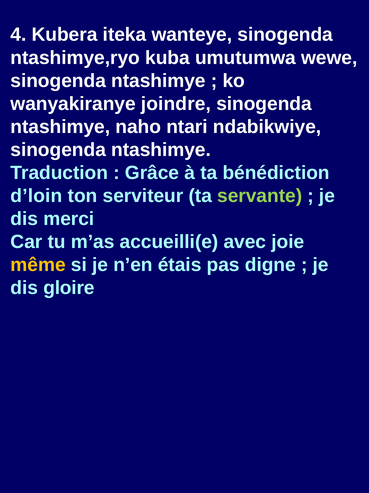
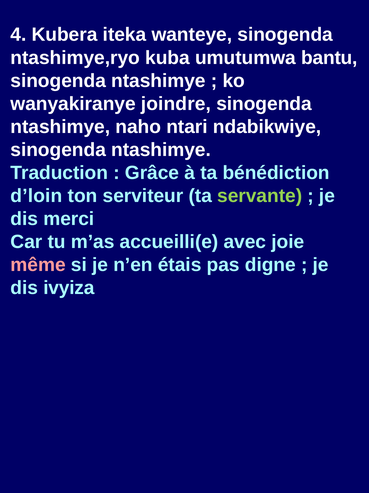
wewe: wewe -> bantu (329, 58)
même colour: yellow -> pink (38, 264)
gloire: gloire -> ivyiza (69, 287)
